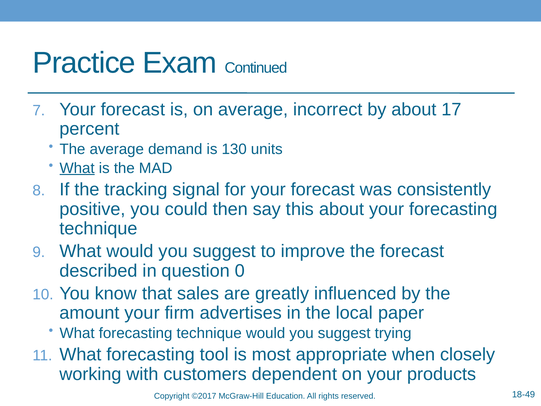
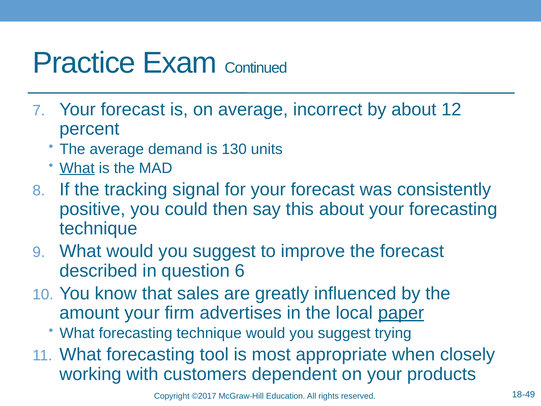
17: 17 -> 12 (452, 109)
0: 0 -> 6 (240, 271)
paper underline: none -> present (401, 313)
